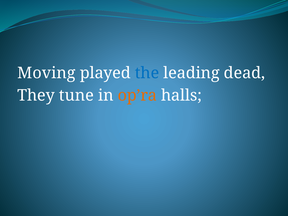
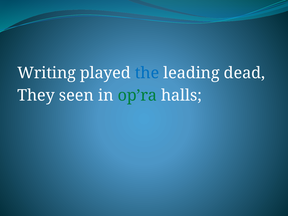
Moving: Moving -> Writing (47, 73)
tune: tune -> seen (76, 95)
op’ra colour: orange -> green (137, 95)
